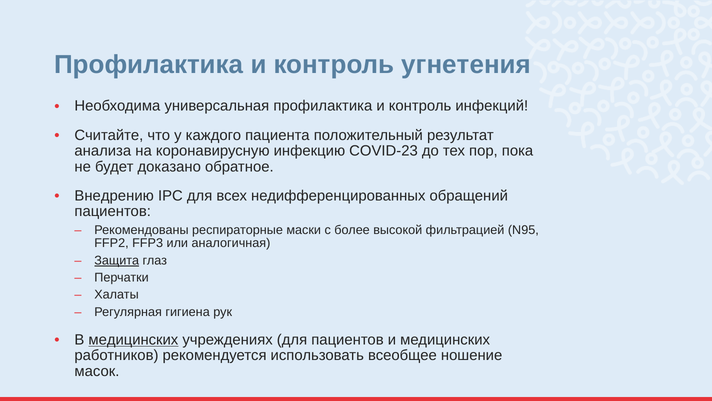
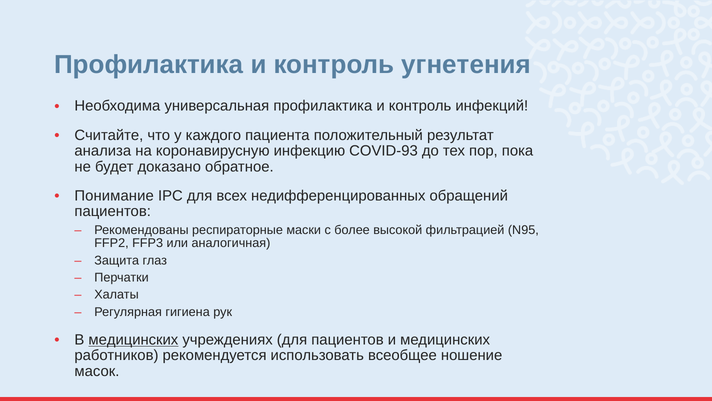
COVID-23: COVID-23 -> COVID-93 (384, 151)
Внедрению: Внедрению -> Понимание (114, 196)
Защита underline: present -> none (117, 260)
